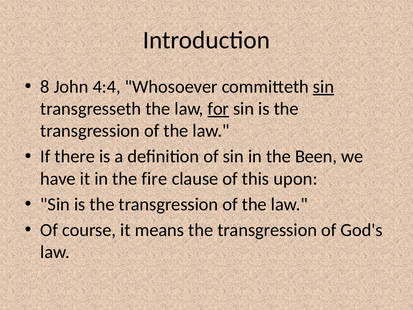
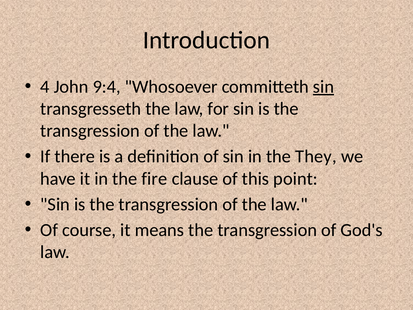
8: 8 -> 4 (45, 87)
4:4: 4:4 -> 9:4 (107, 87)
for underline: present -> none (218, 109)
Been: Been -> They (316, 156)
upon: upon -> point (296, 179)
